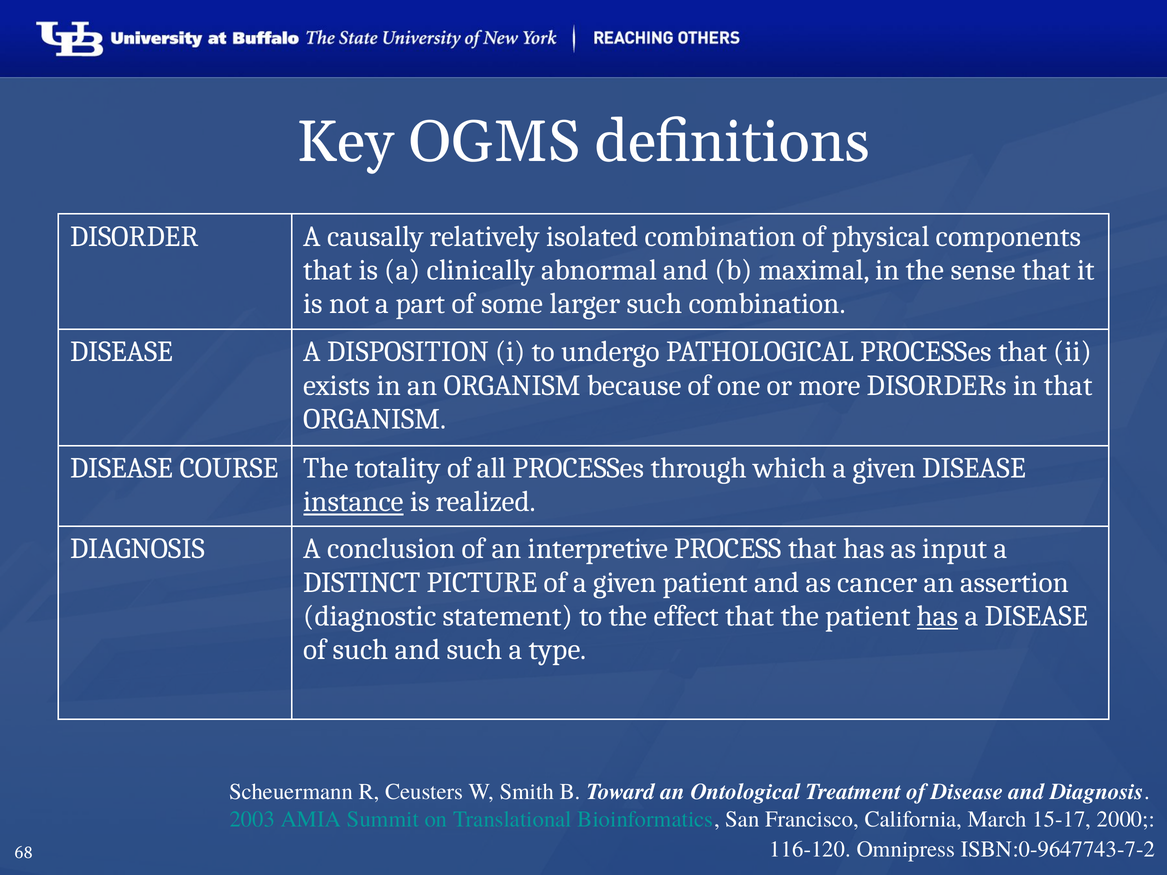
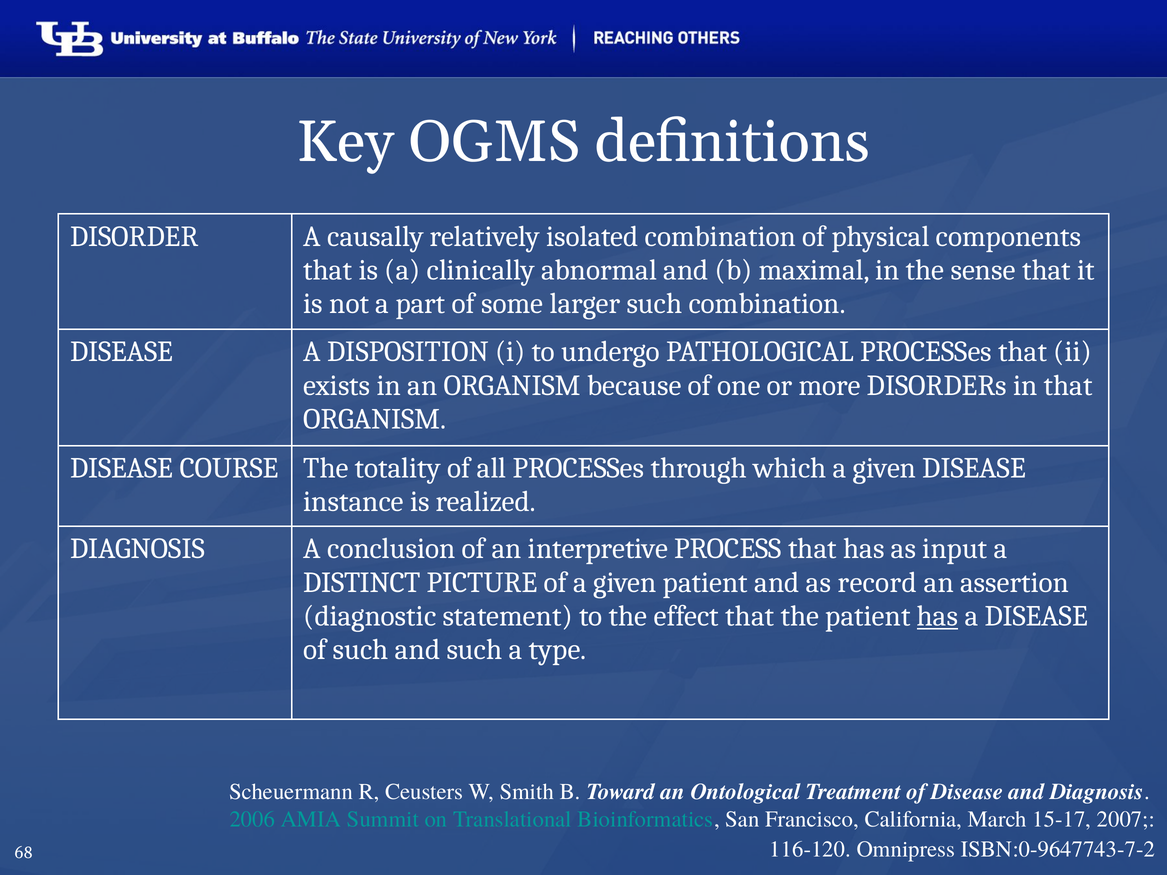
instance underline: present -> none (354, 502)
cancer: cancer -> record (877, 583)
2003: 2003 -> 2006 (252, 819)
2000: 2000 -> 2007 (1126, 819)
